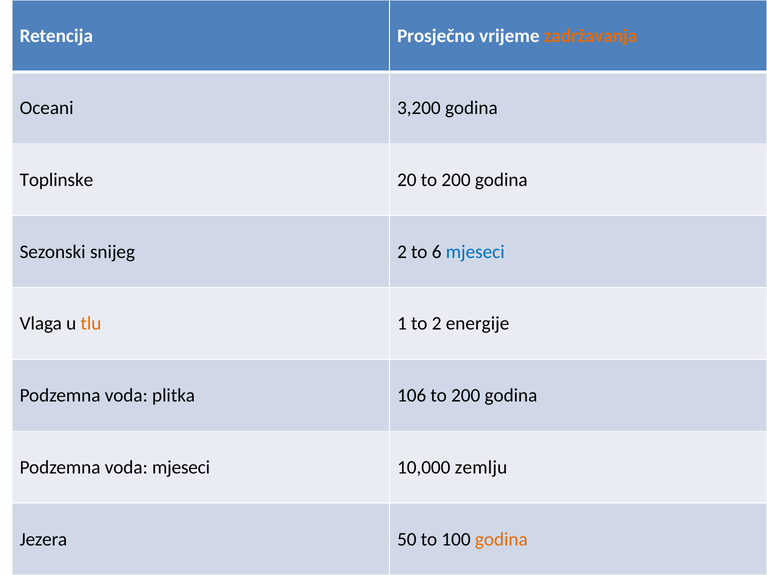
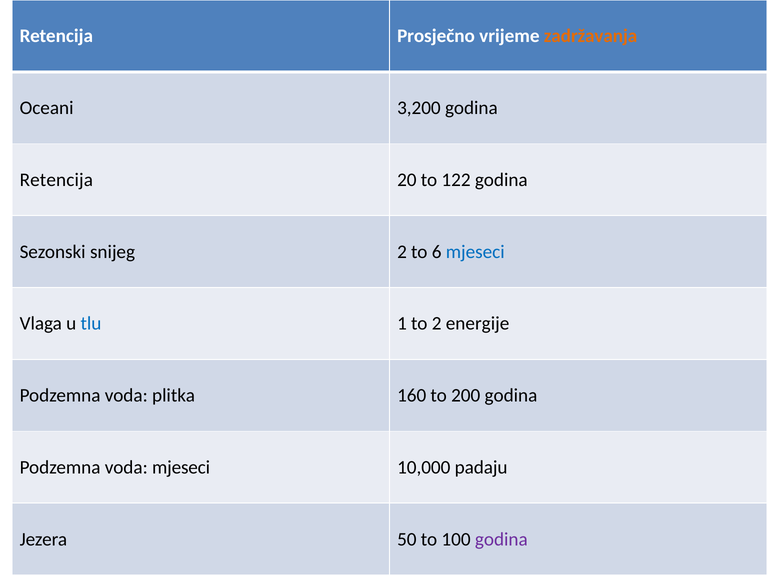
Toplinske: Toplinske -> Retencija (56, 180)
20 to 200: 200 -> 122 (456, 180)
tlu colour: orange -> blue (91, 324)
106: 106 -> 160 (412, 396)
zemlju: zemlju -> padaju (481, 468)
godina colour: orange -> purple (501, 539)
